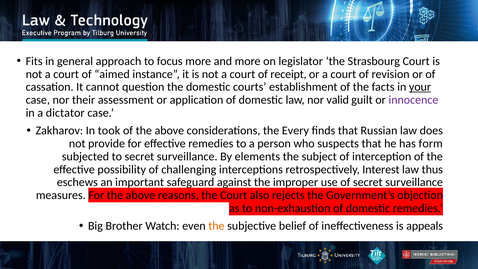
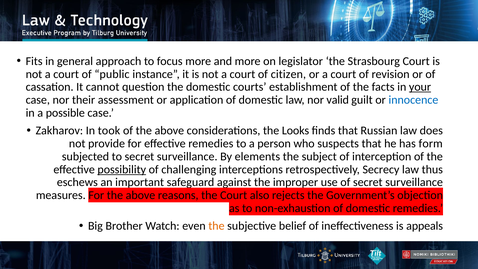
aimed: aimed -> public (112, 74)
receipt: receipt -> citizen (288, 74)
innocence colour: purple -> blue (413, 100)
dictator: dictator -> possible (65, 113)
Every: Every -> Looks (296, 131)
possibility underline: none -> present (122, 169)
Interest: Interest -> Secrecy (381, 169)
